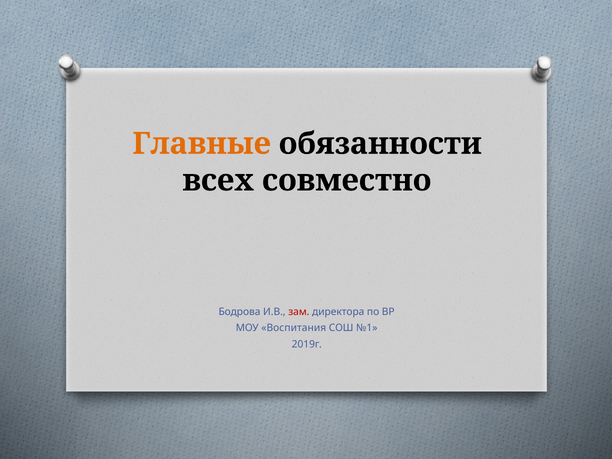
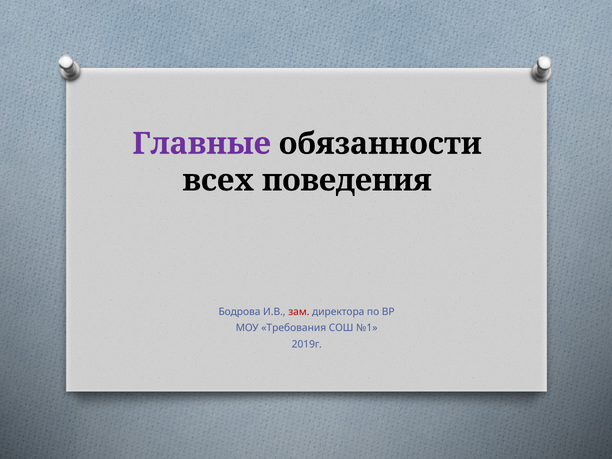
Главные colour: orange -> purple (202, 144)
совместно: совместно -> поведения (347, 180)
Воспитания: Воспитания -> Требования (294, 328)
